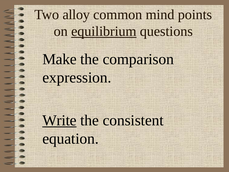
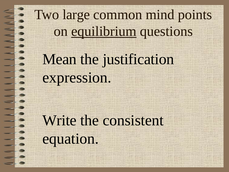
alloy: alloy -> large (76, 15)
Make: Make -> Mean (59, 59)
comparison: comparison -> justification (138, 59)
Write underline: present -> none (59, 120)
